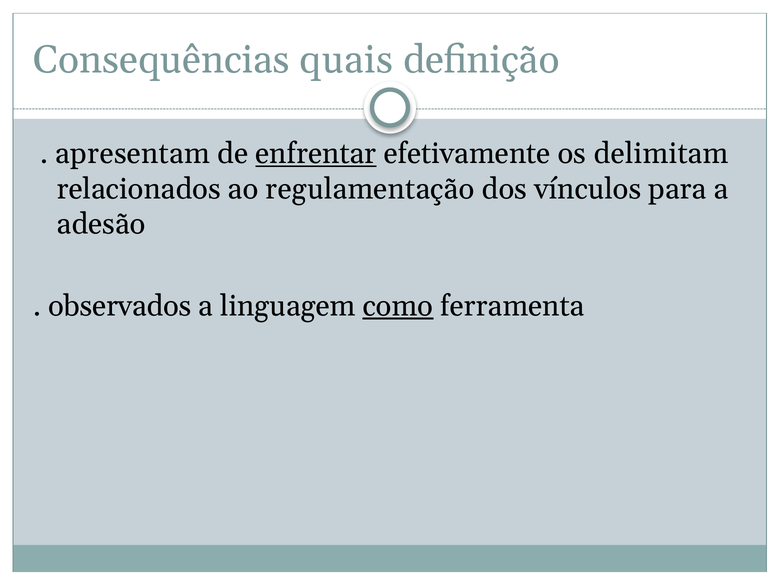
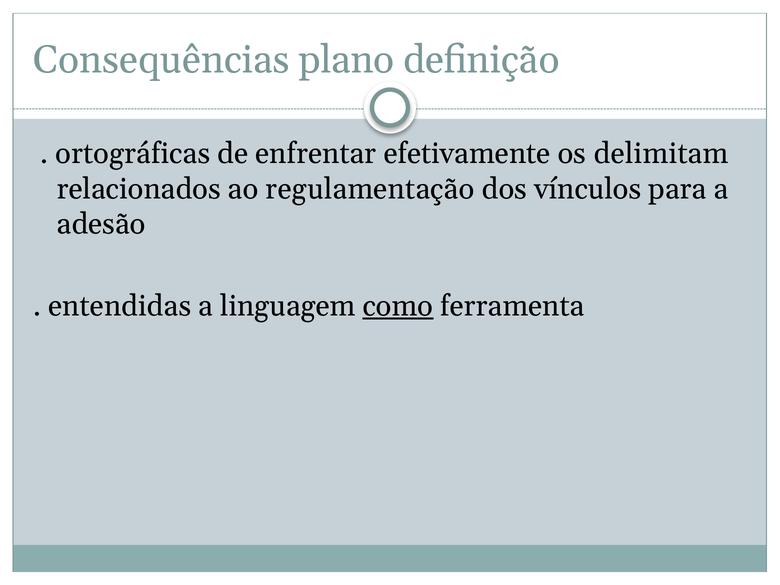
quais: quais -> plano (347, 60)
apresentam: apresentam -> ortográficas (133, 154)
enfrentar underline: present -> none (316, 154)
observados: observados -> entendidas (120, 306)
